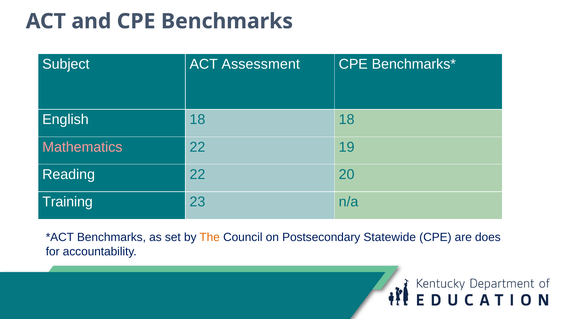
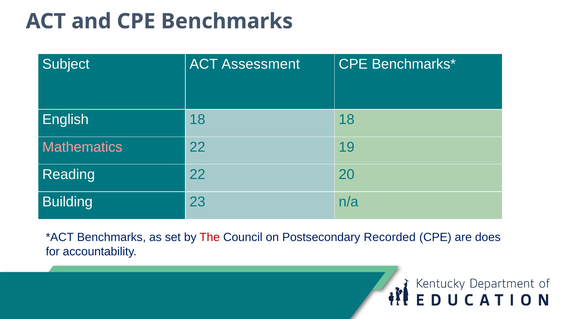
Training: Training -> Building (67, 202)
The colour: orange -> red (210, 237)
Statewide: Statewide -> Recorded (390, 237)
